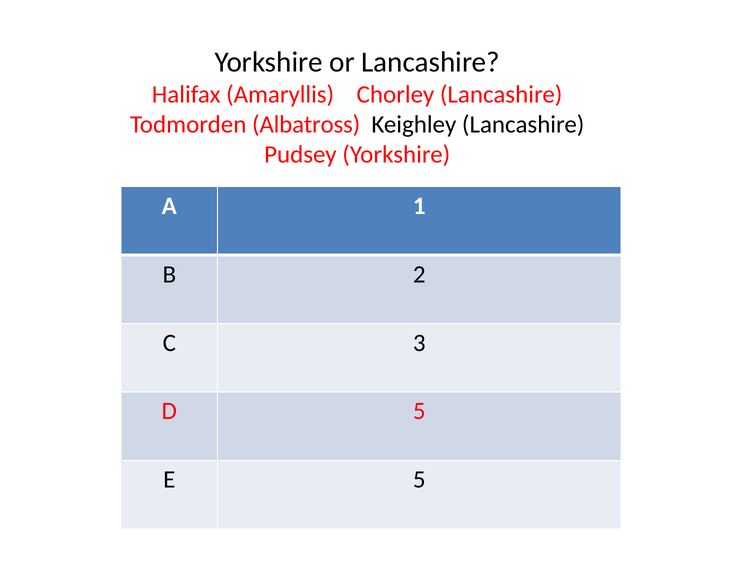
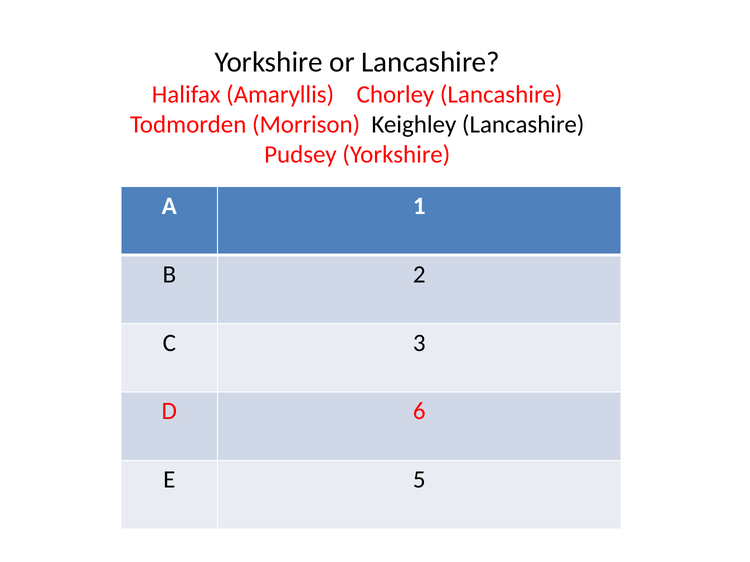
Albatross: Albatross -> Morrison (306, 125)
D 5: 5 -> 6 (419, 412)
